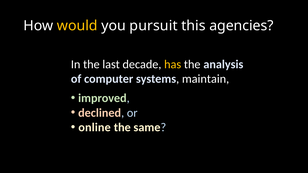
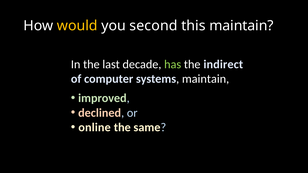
pursuit: pursuit -> second (154, 26)
this agencies: agencies -> maintain (241, 26)
has colour: yellow -> light green (173, 64)
analysis: analysis -> indirect (223, 64)
